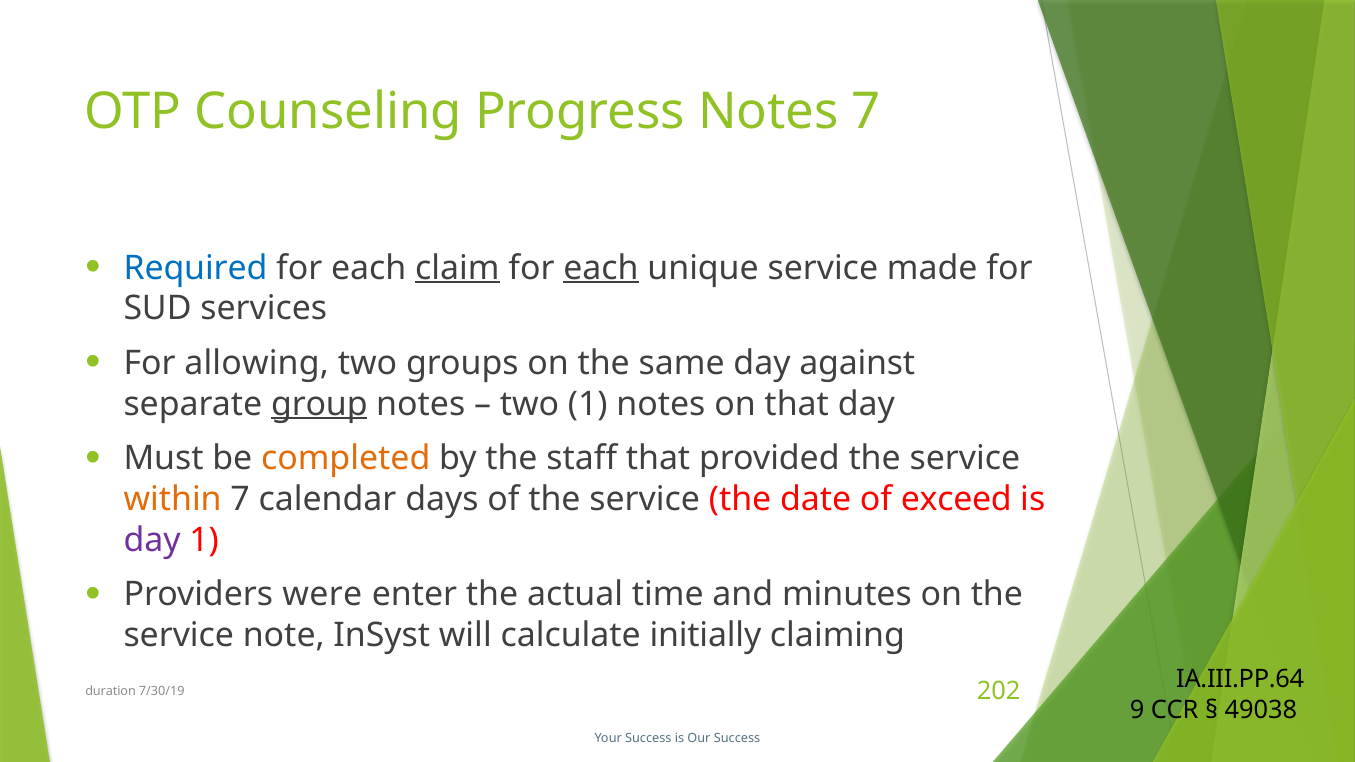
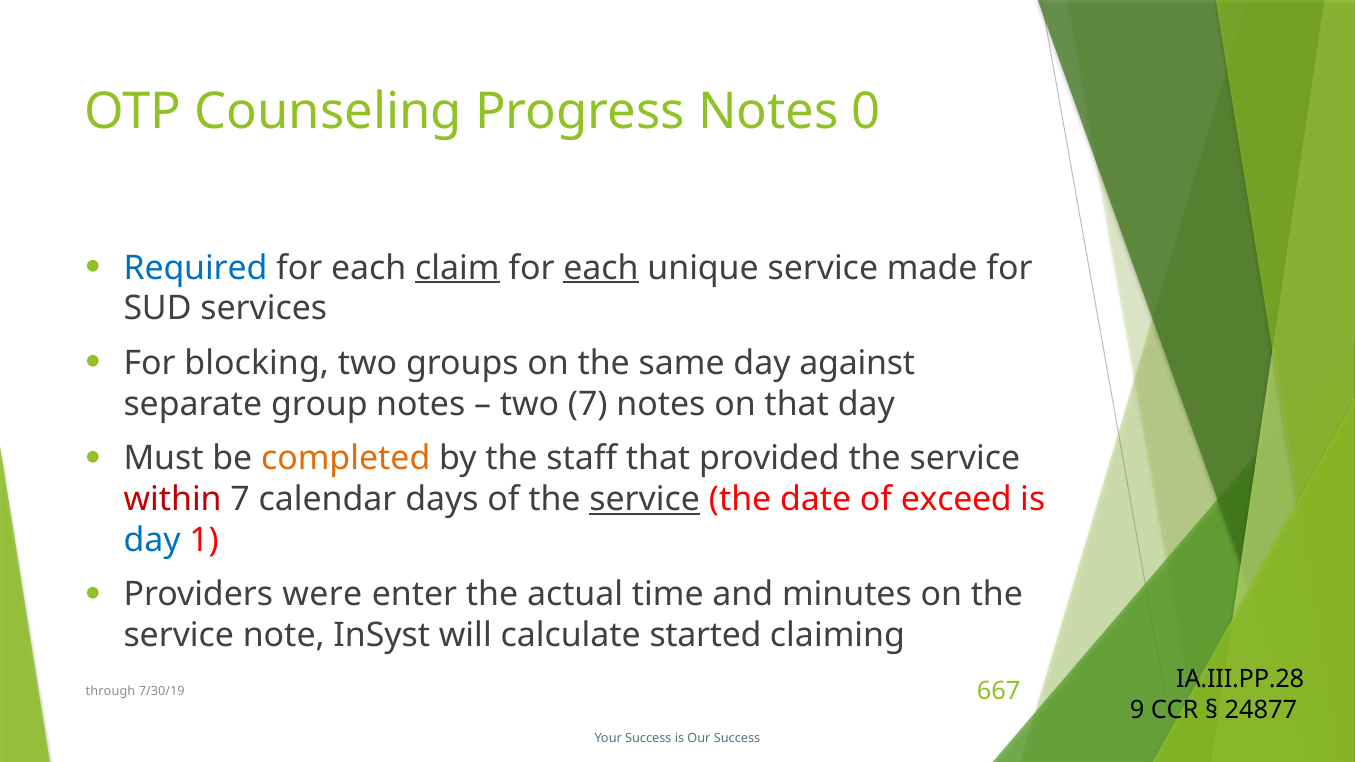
Notes 7: 7 -> 0 (867, 112)
allowing: allowing -> blocking (257, 363)
group underline: present -> none (319, 404)
two 1: 1 -> 7 (588, 404)
within colour: orange -> red (173, 499)
service underline: none -> present (645, 499)
day colour: purple -> blue (152, 540)
initially: initially -> started (705, 635)
IA.III.PP.64: IA.III.PP.64 -> IA.III.PP.28 (1240, 680)
duration: duration -> through (110, 692)
202: 202 -> 667 (999, 691)
49038: 49038 -> 24877 (1261, 710)
